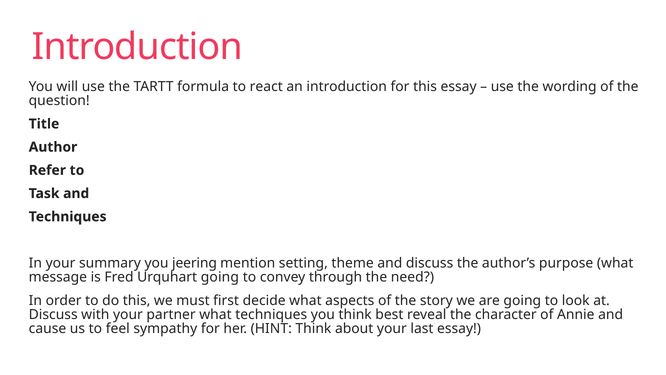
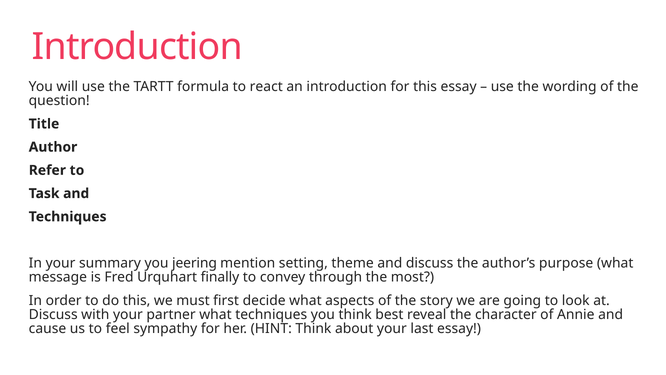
Urquhart going: going -> finally (220, 277)
need: need -> most (412, 277)
